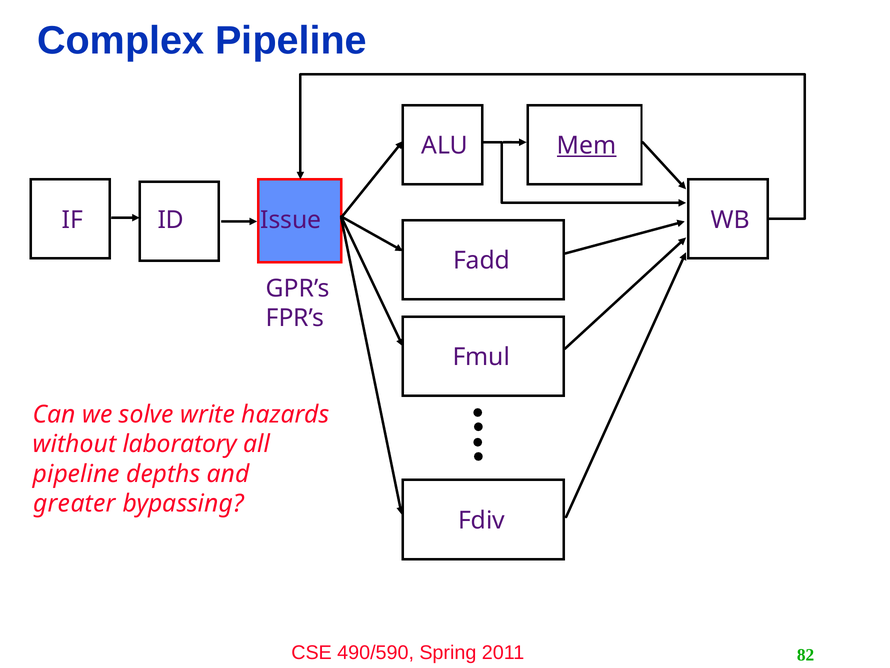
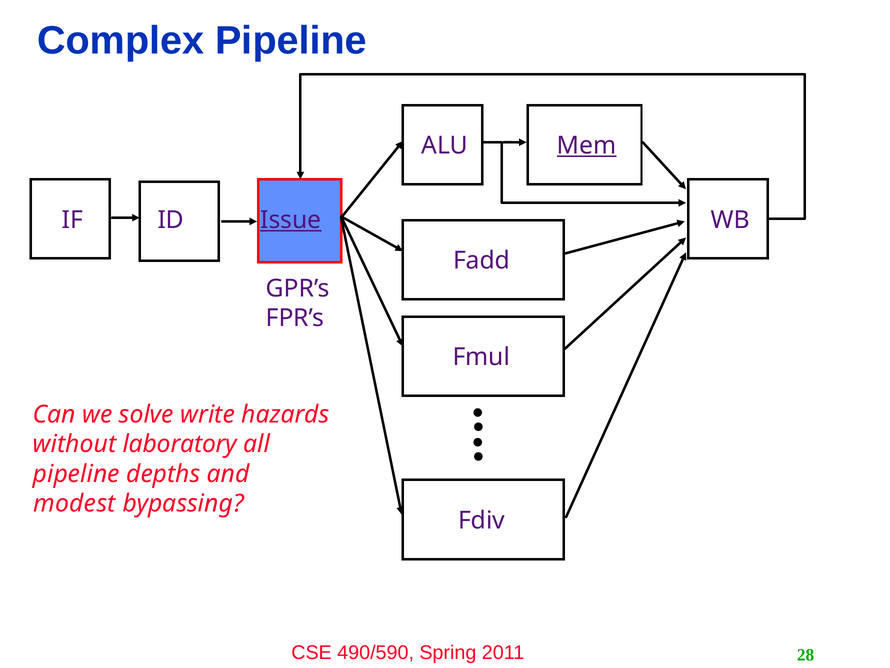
Issue underline: none -> present (291, 220)
greater: greater -> modest (74, 503)
82: 82 -> 28 (806, 654)
